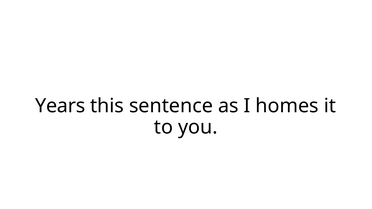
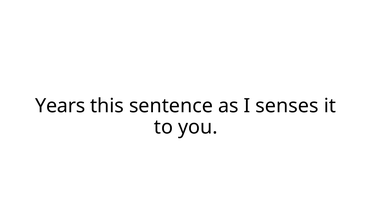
homes: homes -> senses (287, 106)
